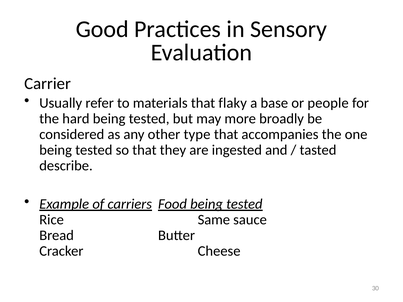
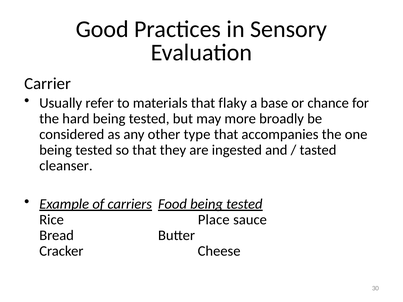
people: people -> chance (328, 103)
describe: describe -> cleanser (66, 166)
Same: Same -> Place (214, 220)
